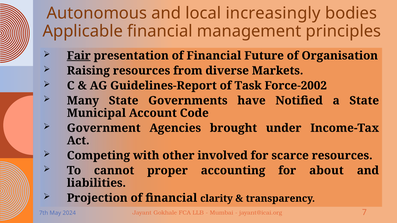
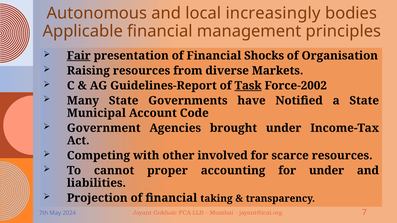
Future: Future -> Shocks (264, 56)
Task underline: none -> present (248, 86)
for about: about -> under (327, 171)
clarity: clarity -> taking (216, 199)
